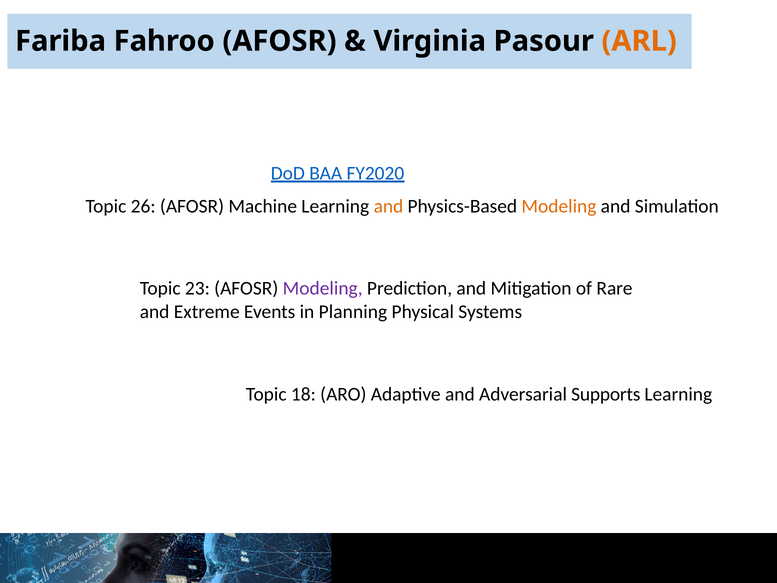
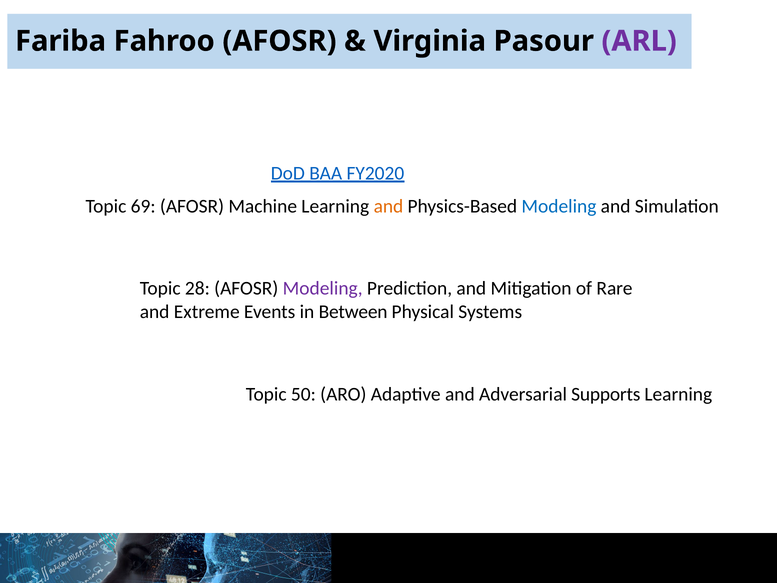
ARL colour: orange -> purple (639, 41)
26: 26 -> 69 (143, 206)
Modeling colour: orange -> blue (559, 206)
23: 23 -> 28 (197, 288)
Planning: Planning -> Between (353, 312)
18: 18 -> 50 (303, 394)
